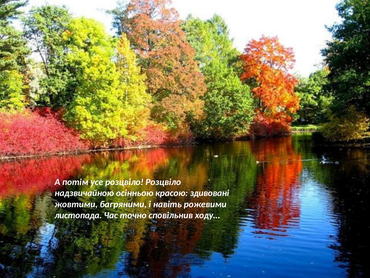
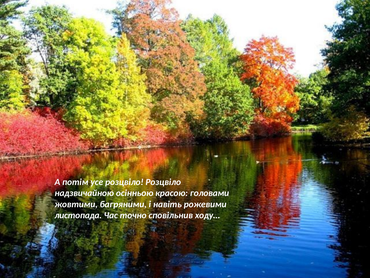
здивовані: здивовані -> головами (210, 193)
